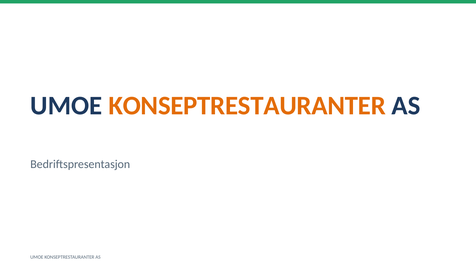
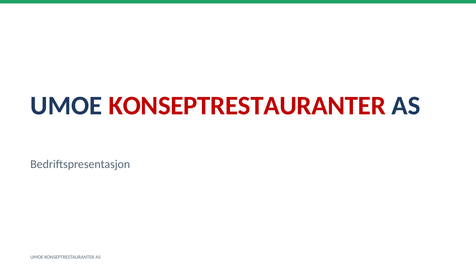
KONSEPTRESTAURANTER colour: orange -> red (247, 106)
